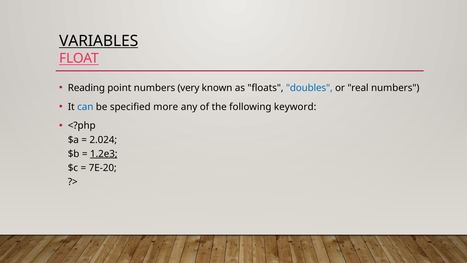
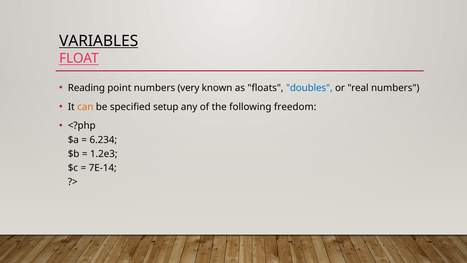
can colour: blue -> orange (85, 107)
more: more -> setup (166, 107)
keyword: keyword -> freedom (295, 107)
2.024: 2.024 -> 6.234 (103, 140)
1.2e3 underline: present -> none (104, 154)
7E-20: 7E-20 -> 7E-14 (103, 168)
